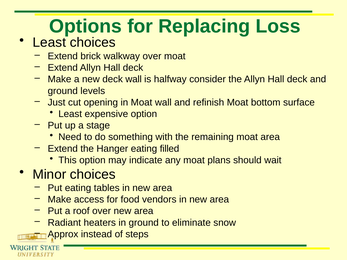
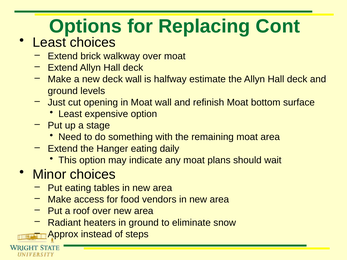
Loss: Loss -> Cont (278, 26)
consider: consider -> estimate (208, 79)
filled: filled -> daily (170, 149)
